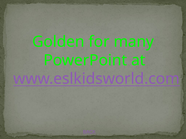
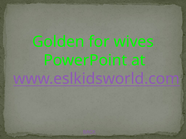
many: many -> wives (134, 42)
